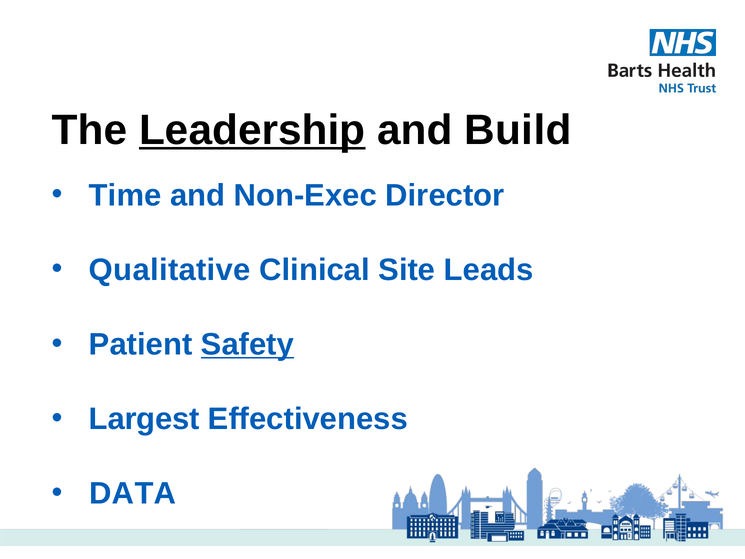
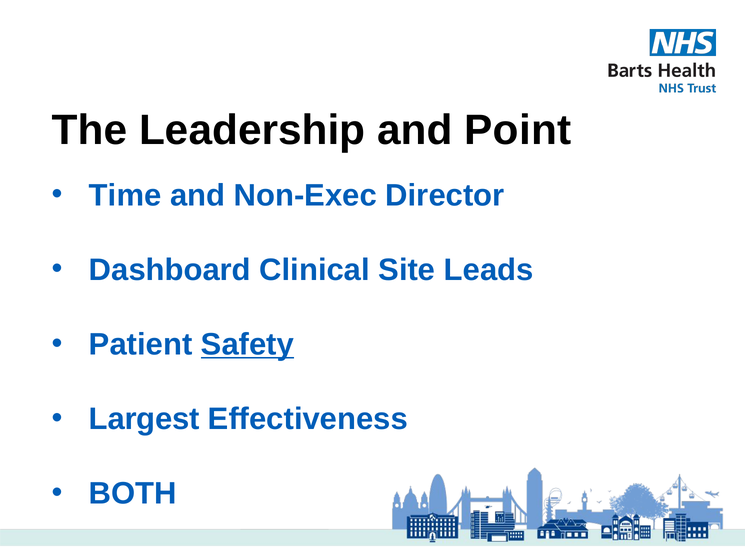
Leadership underline: present -> none (252, 130)
Build: Build -> Point (518, 130)
Qualitative: Qualitative -> Dashboard (170, 270)
DATA: DATA -> BOTH (133, 493)
